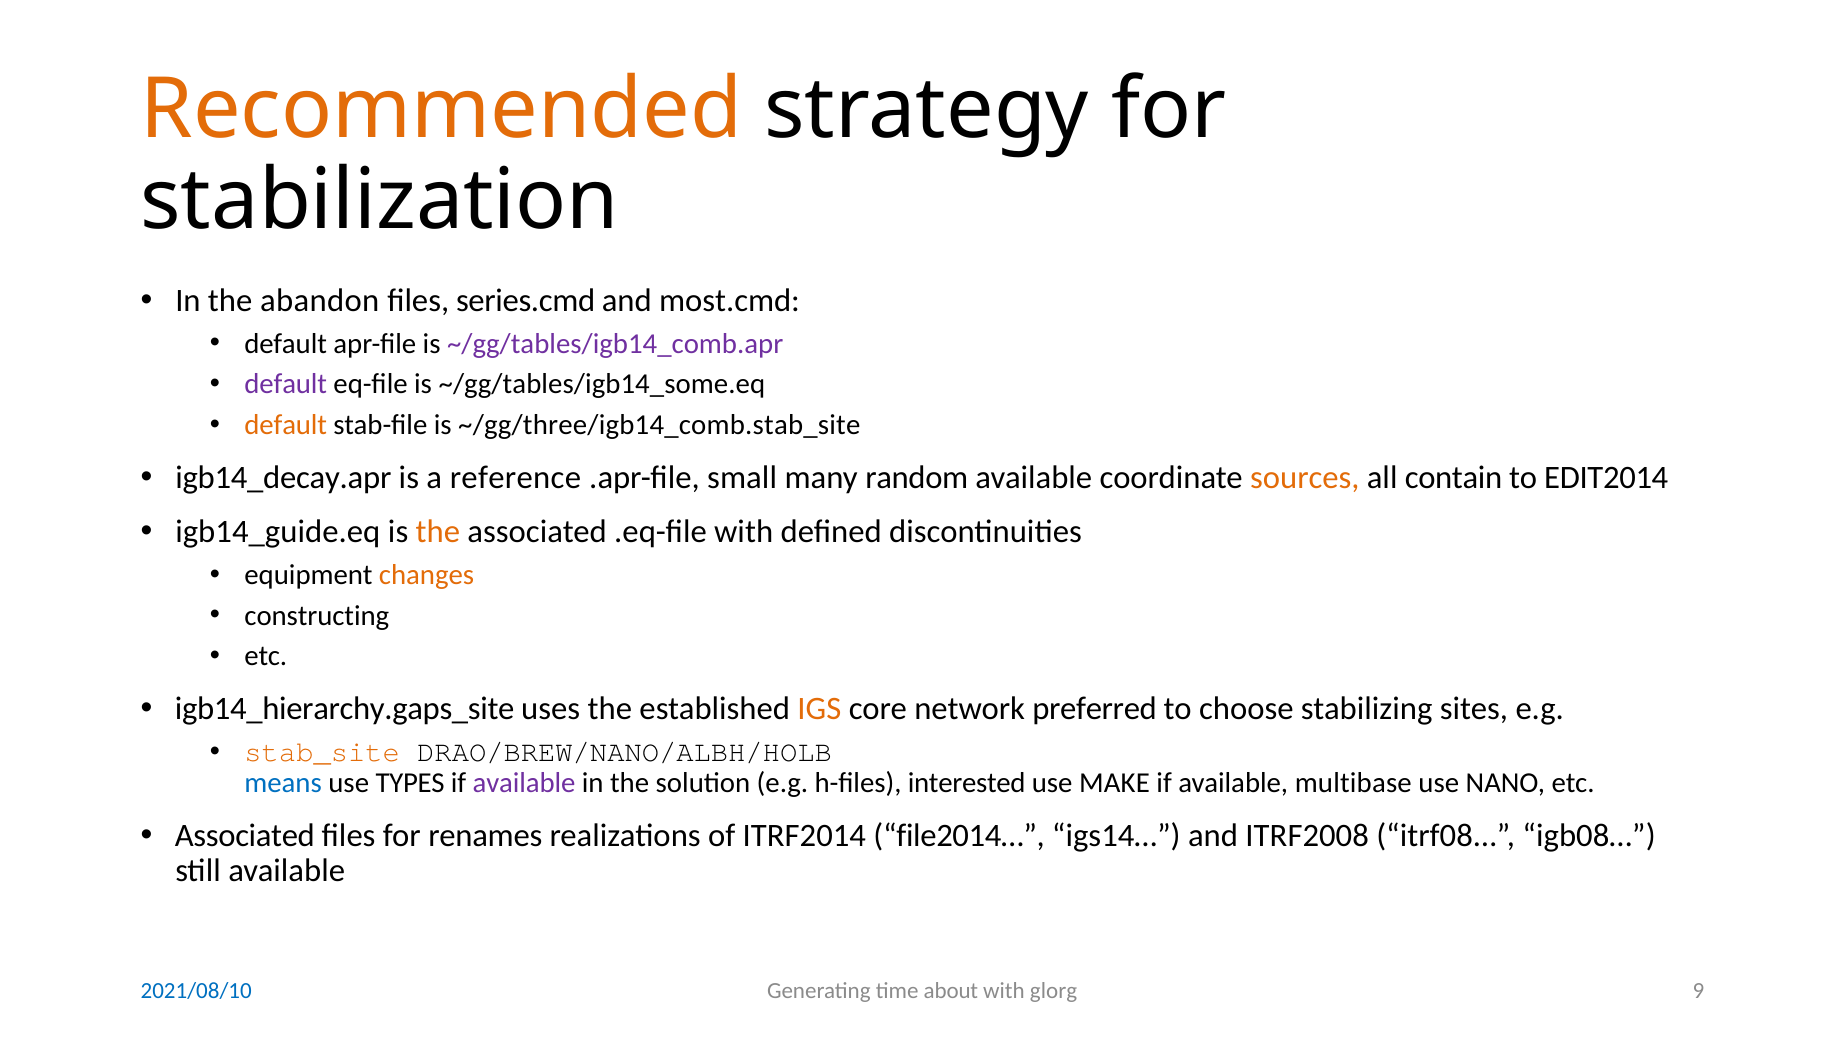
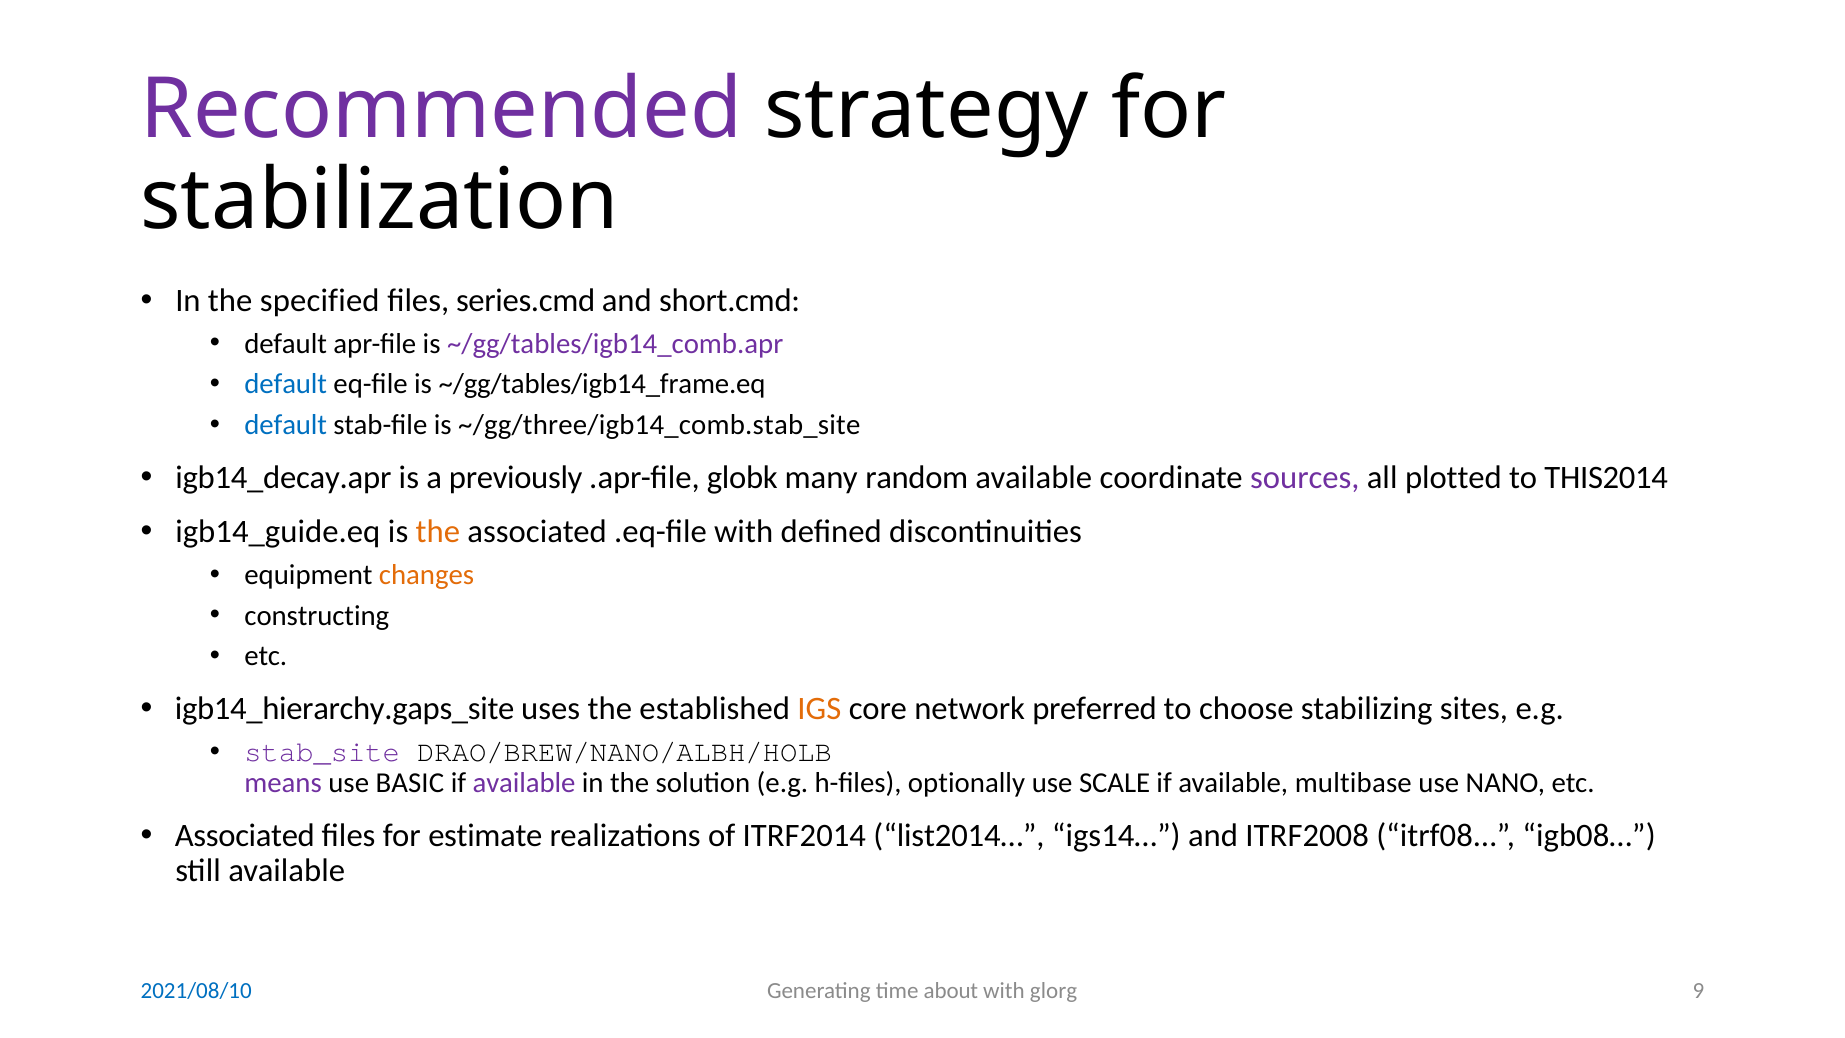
Recommended colour: orange -> purple (442, 109)
abandon: abandon -> specified (320, 301)
most.cmd: most.cmd -> short.cmd (730, 301)
default colour: purple -> blue (286, 384)
~/gg/tables/igb14_some.eq: ~/gg/tables/igb14_some.eq -> ~/gg/tables/igb14_frame.eq (602, 384)
default colour: orange -> blue (286, 425)
reference: reference -> previously (516, 477)
small: small -> globk (742, 477)
sources colour: orange -> purple (1305, 477)
contain: contain -> plotted (1453, 477)
EDIT2014: EDIT2014 -> THIS2014 (1606, 477)
stab_site colour: orange -> purple (322, 752)
means colour: blue -> purple (283, 783)
TYPES: TYPES -> BASIC (410, 783)
interested: interested -> optionally (967, 783)
MAKE: MAKE -> SCALE (1115, 783)
renames: renames -> estimate (485, 835)
file2014…: file2014… -> list2014… (959, 835)
